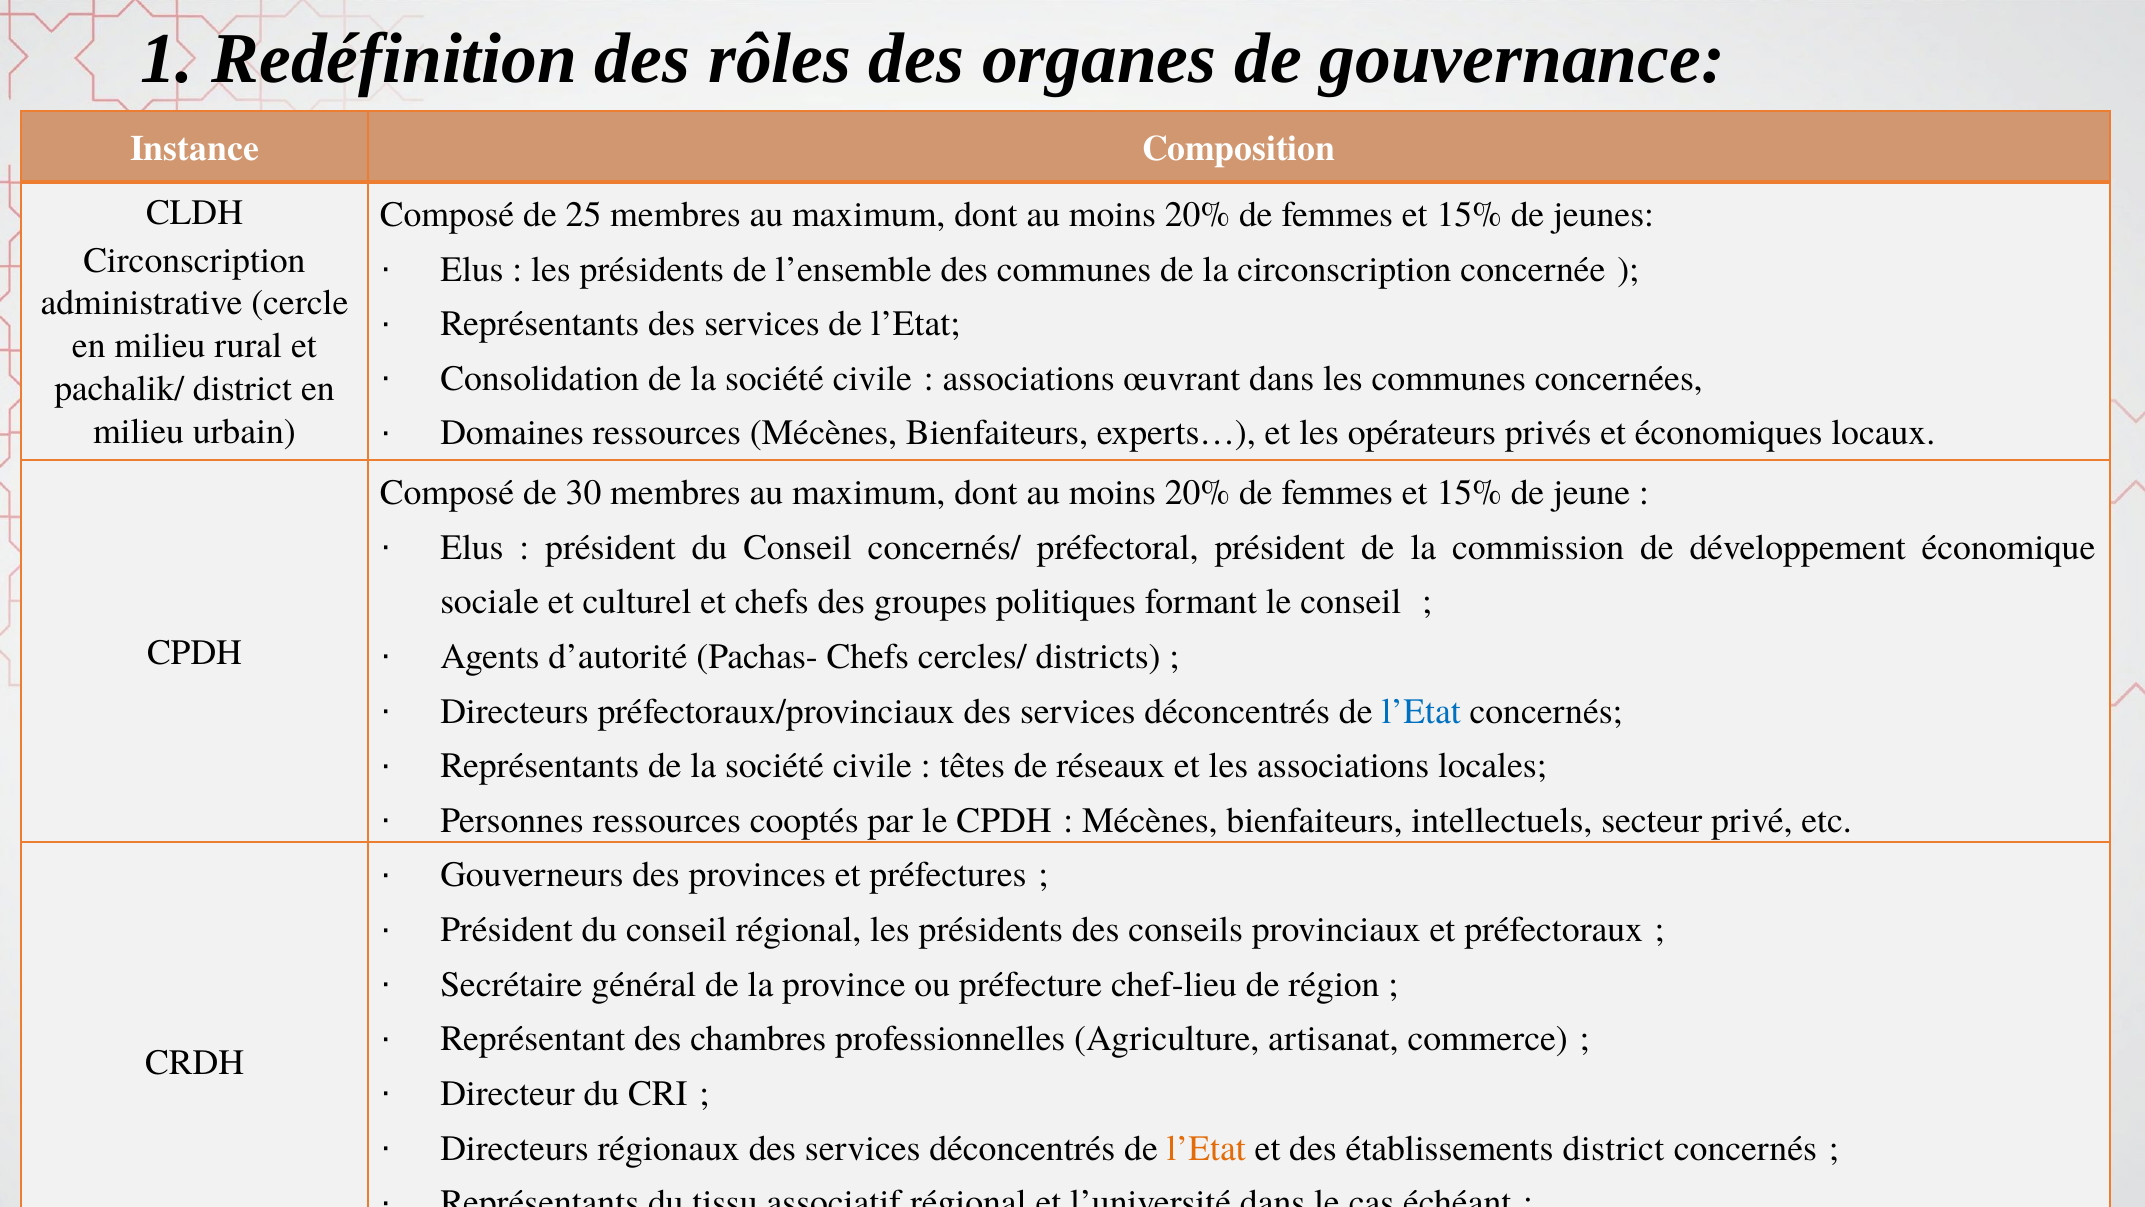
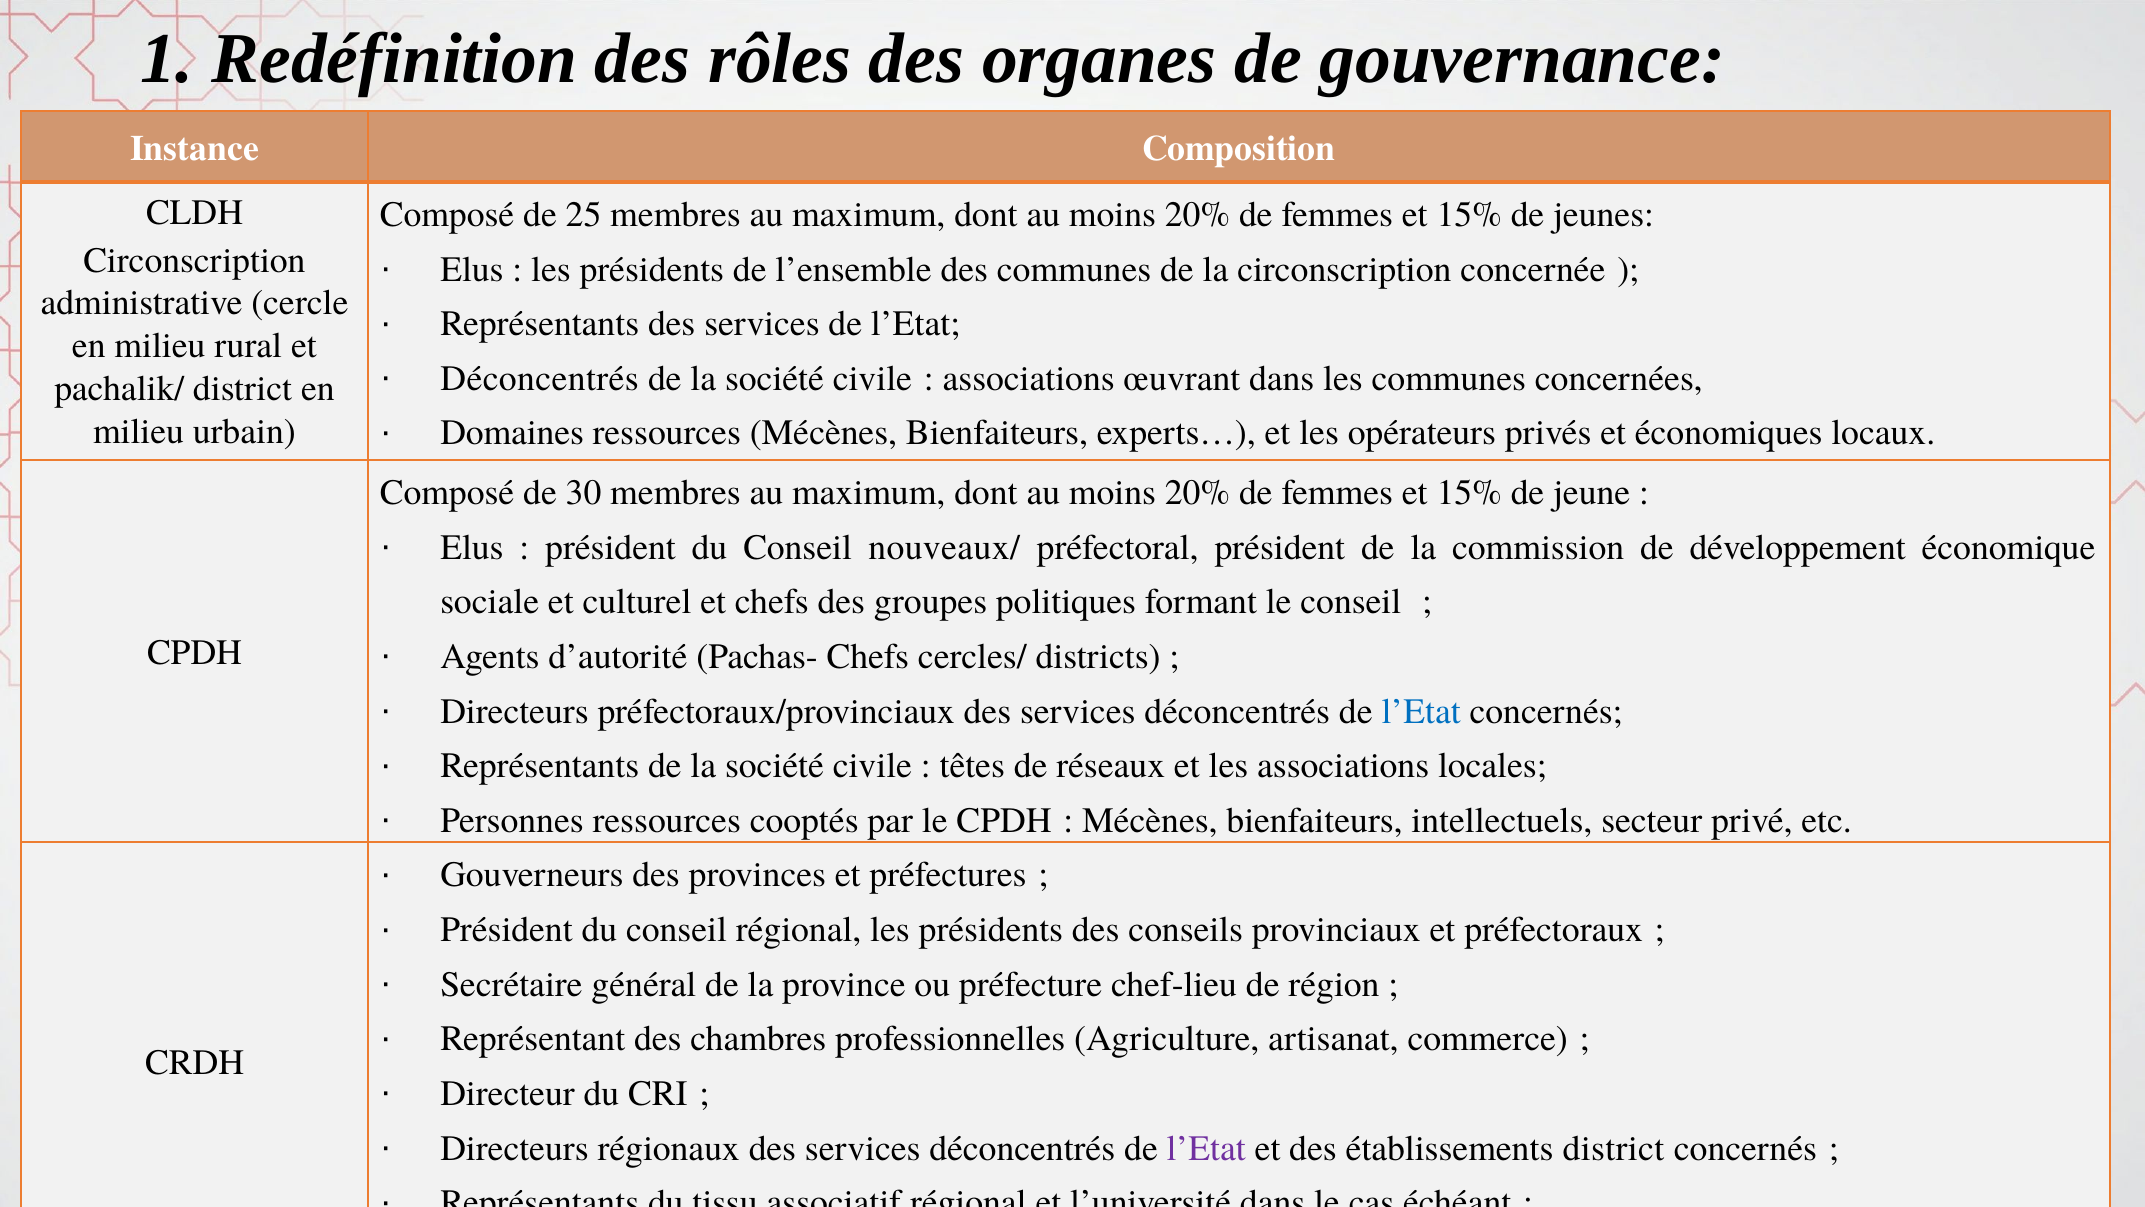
Consolidation: Consolidation -> Déconcentrés (540, 378)
concernés/: concernés/ -> nouveaux/ (944, 547)
l’Etat colour: orange -> purple (1206, 1148)
